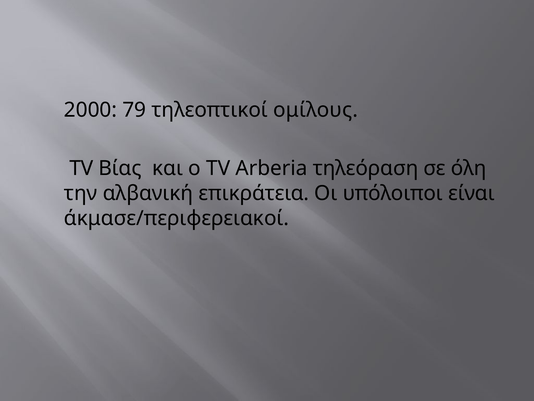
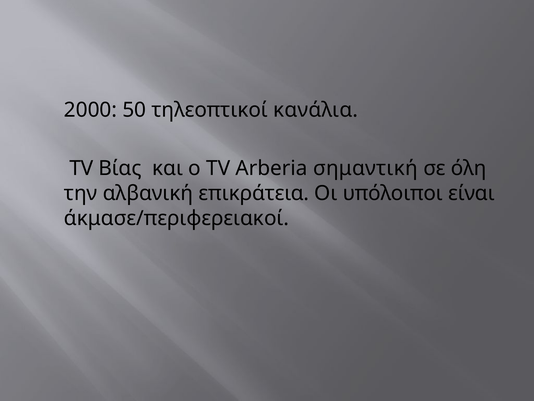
79: 79 -> 50 (134, 110)
ομίλους: ομίλους -> κανάλια (316, 110)
τηλεόραση: τηλεόραση -> σημαντική (365, 168)
